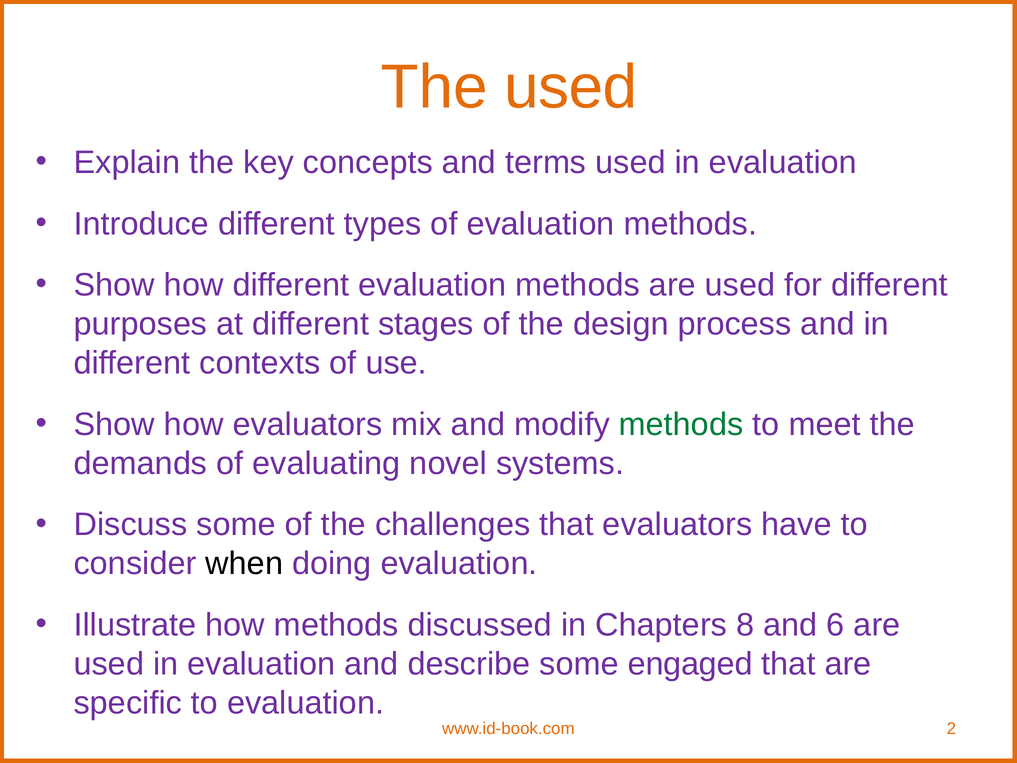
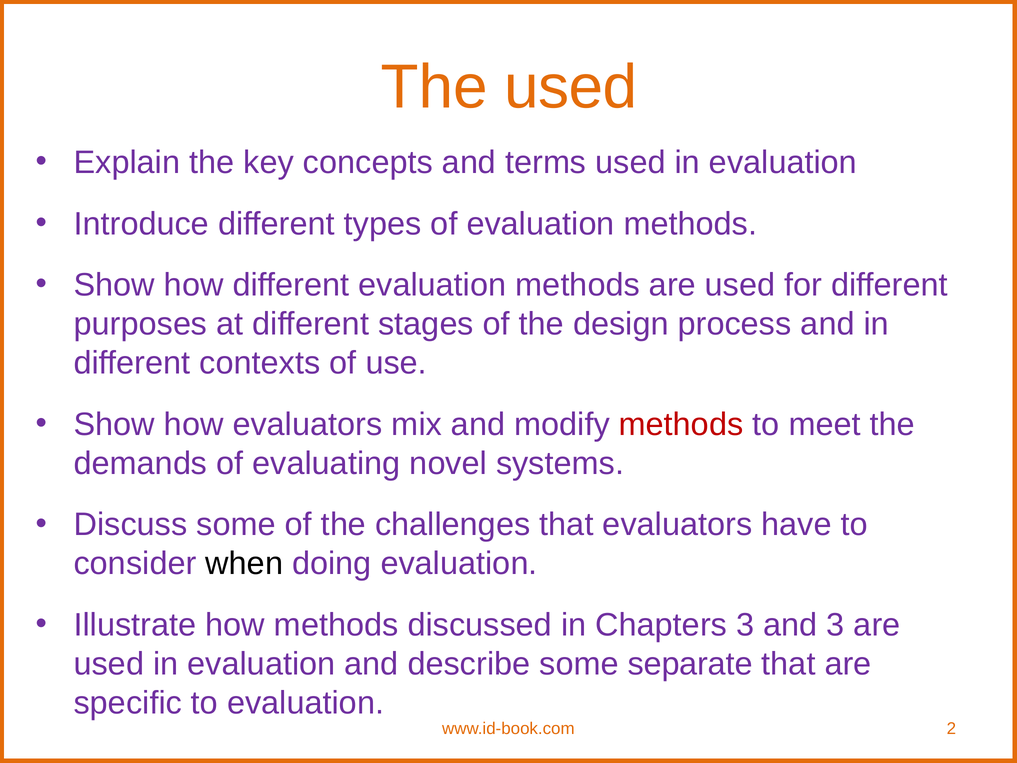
methods colour: green -> red (681, 424)
Chapters 8: 8 -> 3 (745, 625)
and 6: 6 -> 3 (835, 625)
engaged: engaged -> separate (690, 664)
